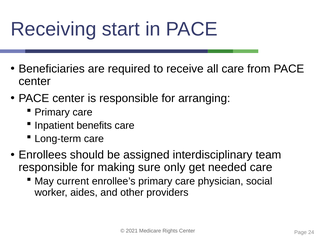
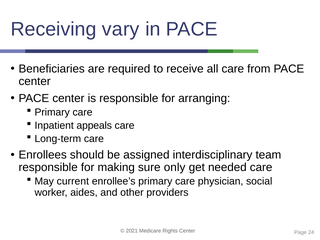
start: start -> vary (121, 29)
benefits: benefits -> appeals (94, 125)
